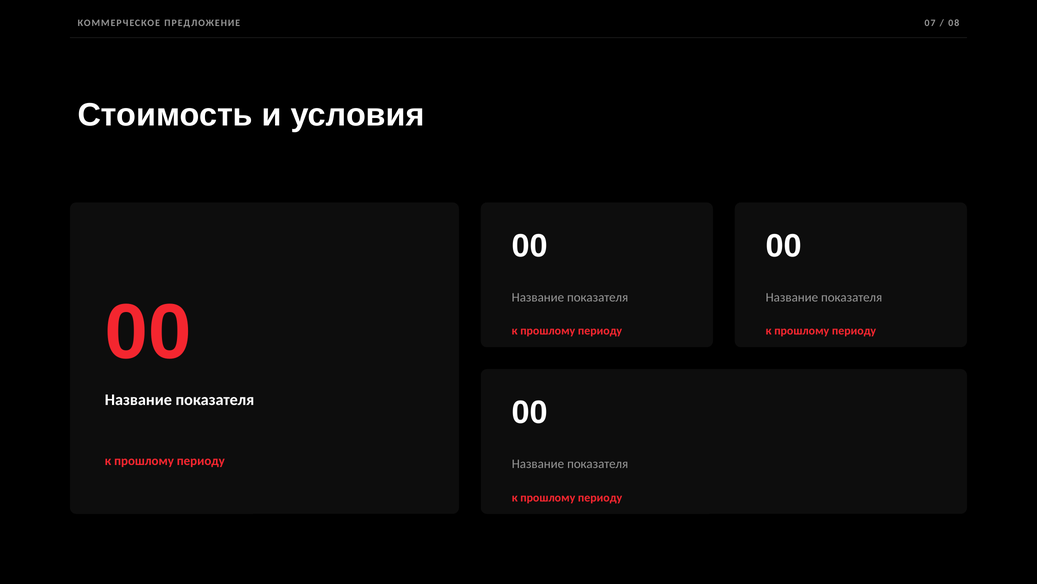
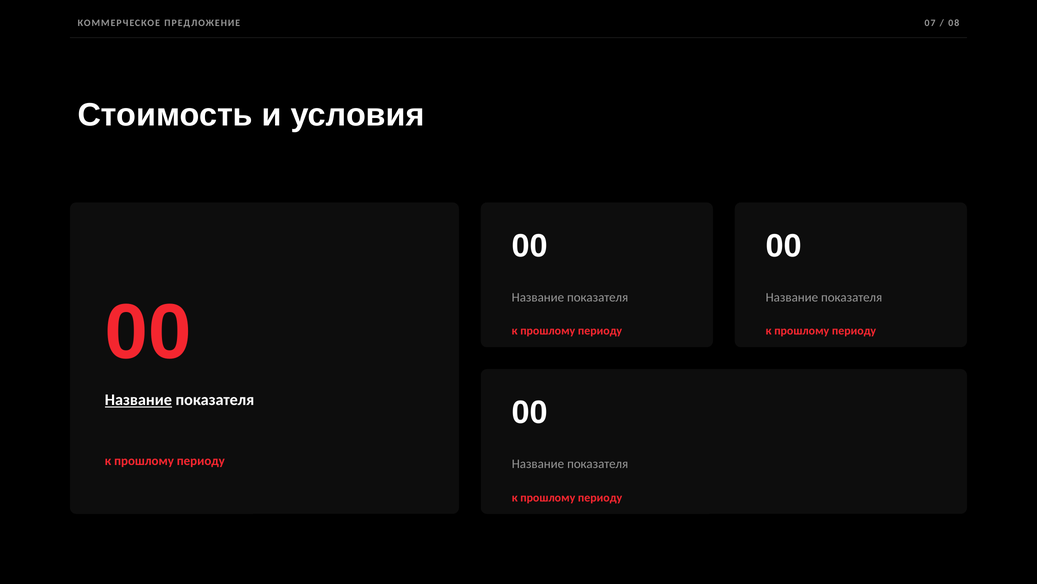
Название underline: none -> present (138, 400)
